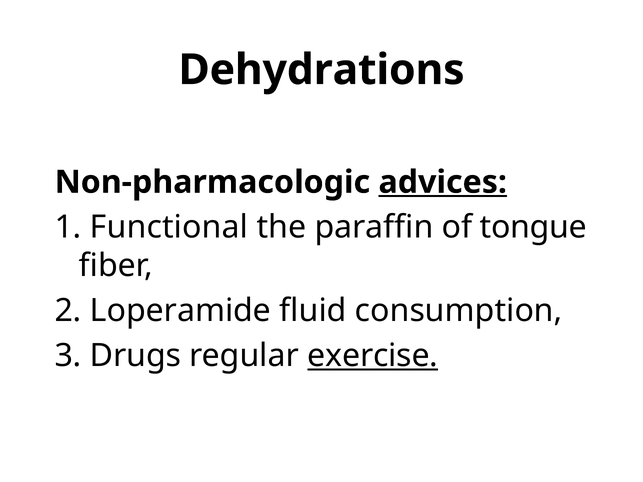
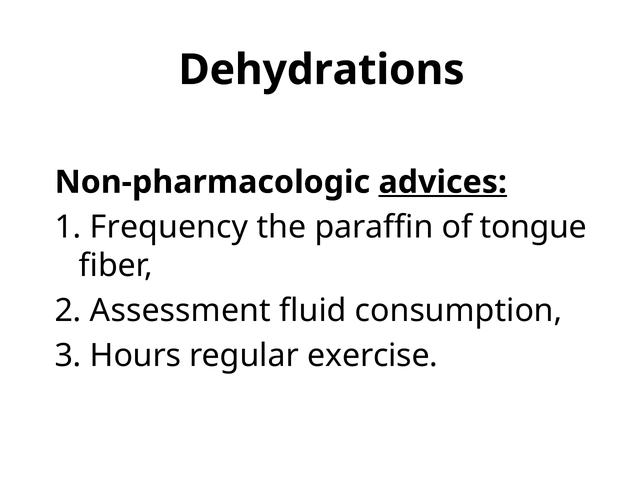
Functional: Functional -> Frequency (169, 227)
Loperamide: Loperamide -> Assessment (180, 311)
Drugs: Drugs -> Hours (135, 356)
exercise underline: present -> none (373, 356)
